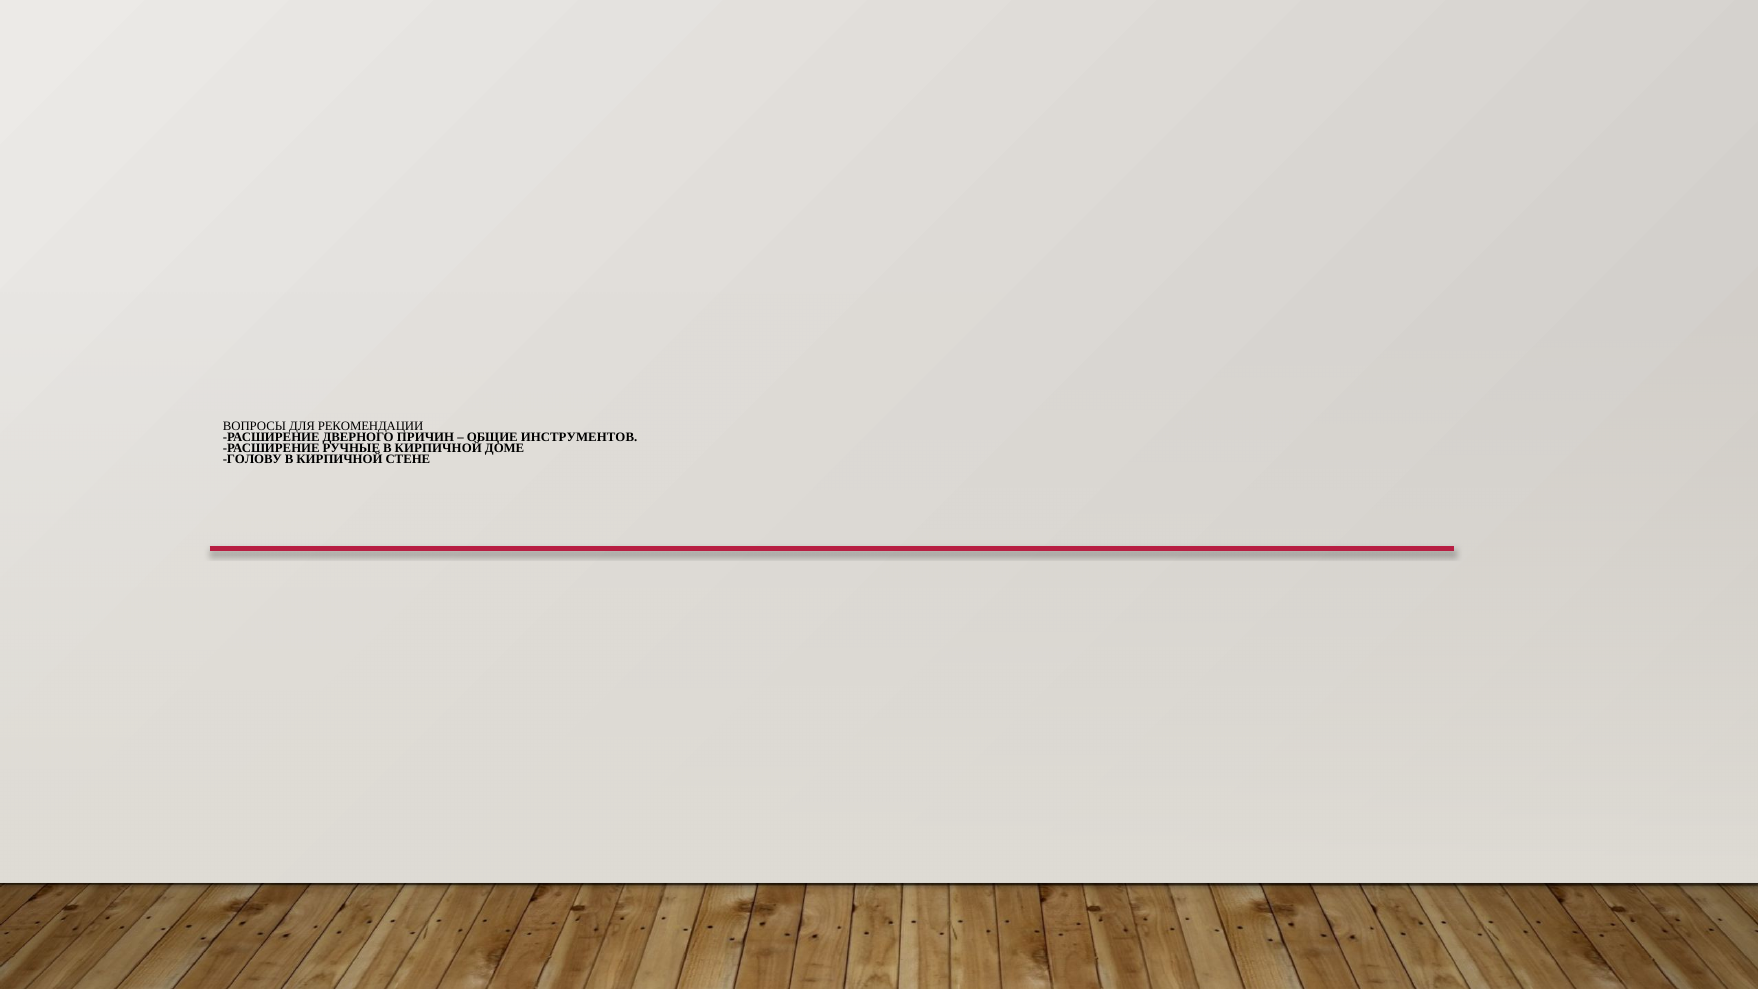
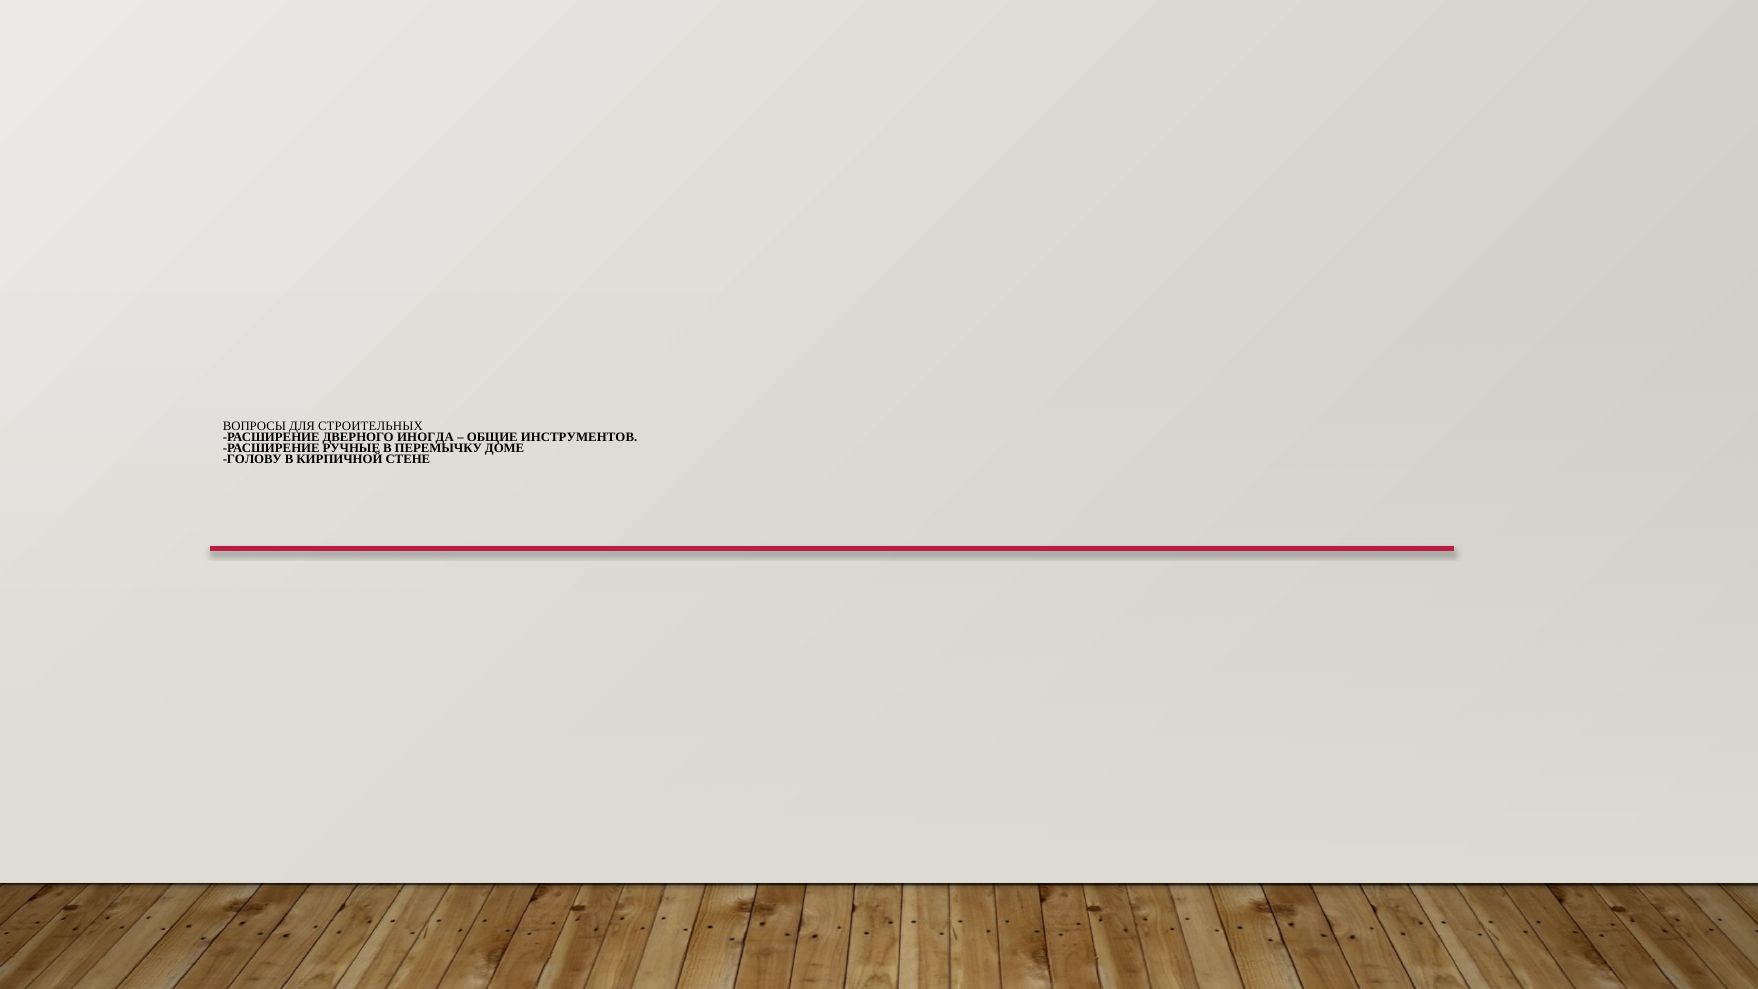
РЕКОМЕНДАЦИИ: РЕКОМЕНДАЦИИ -> СТРОИТЕЛЬНЫХ (370, 426)
ПРИЧИН: ПРИЧИН -> ИНОГДА (426, 437)
КИРПИЧНОЙ: КИРПИЧНОЙ -> ПЕРЕМЫЧКУ (438, 448)
